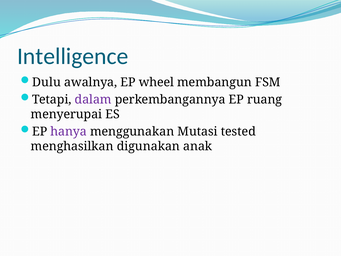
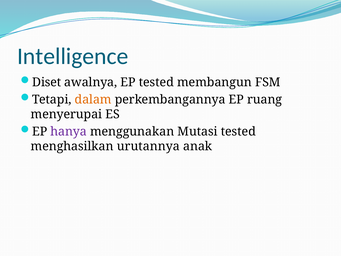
Dulu: Dulu -> Diset (47, 82)
EP wheel: wheel -> tested (156, 82)
dalam colour: purple -> orange (93, 99)
digunakan: digunakan -> urutannya (148, 146)
